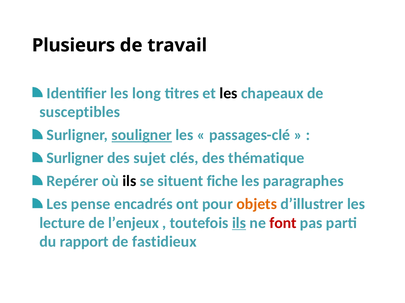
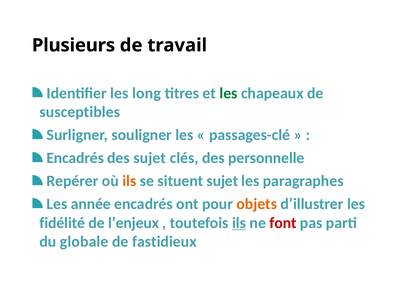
les colour: black -> green (229, 93)
souligner underline: present -> none (142, 135)
Surligner: Surligner -> Encadrés (75, 158)
thématique: thématique -> personnelle (266, 158)
ils colour: black -> orange (129, 182)
situent fiche: fiche -> sujet (222, 182)
pense: pense -> année (91, 205)
lecture: lecture -> fidélité (62, 223)
rapport: rapport -> globale (84, 242)
